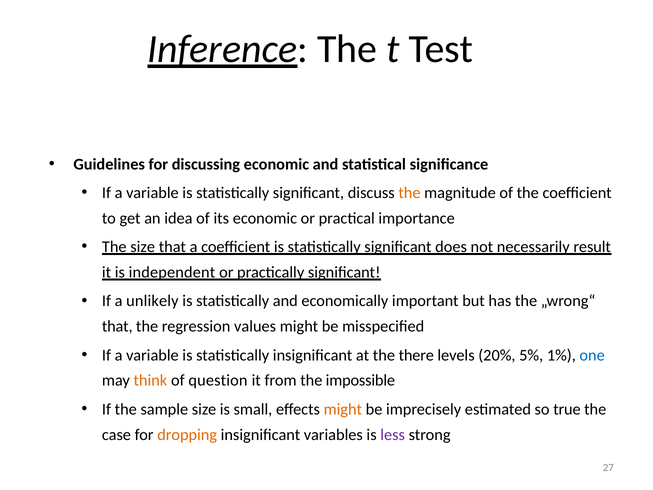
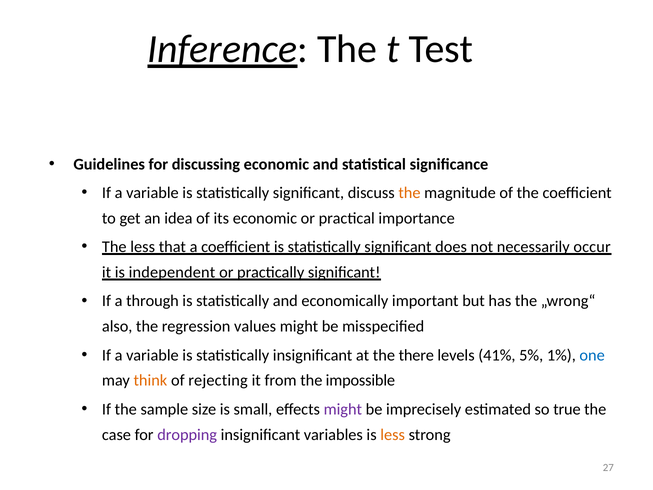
The size: size -> less (143, 247)
result: result -> occur (592, 247)
unlikely: unlikely -> through (153, 301)
that: that -> also (117, 326)
20%: 20% -> 41% (497, 355)
question: question -> rejecting (218, 380)
might colour: orange -> purple (343, 409)
dropping colour: orange -> purple (187, 434)
less colour: purple -> orange (393, 434)
